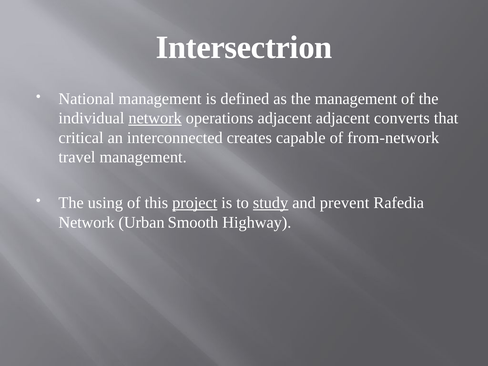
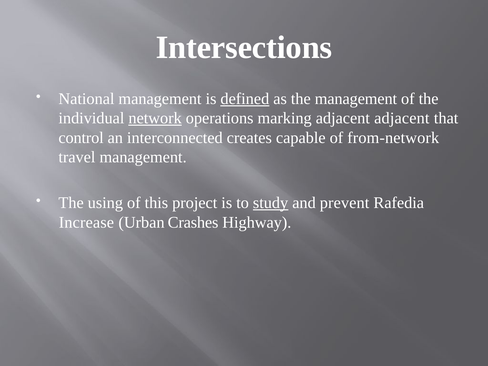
Intersectrion: Intersectrion -> Intersections (244, 47)
defined underline: none -> present (245, 99)
operations adjacent: adjacent -> marking (285, 118)
adjacent converts: converts -> adjacent (402, 118)
critical: critical -> control (81, 138)
project underline: present -> none (195, 203)
Network: Network -> Increase (86, 222)
Smooth: Smooth -> Crashes (193, 222)
